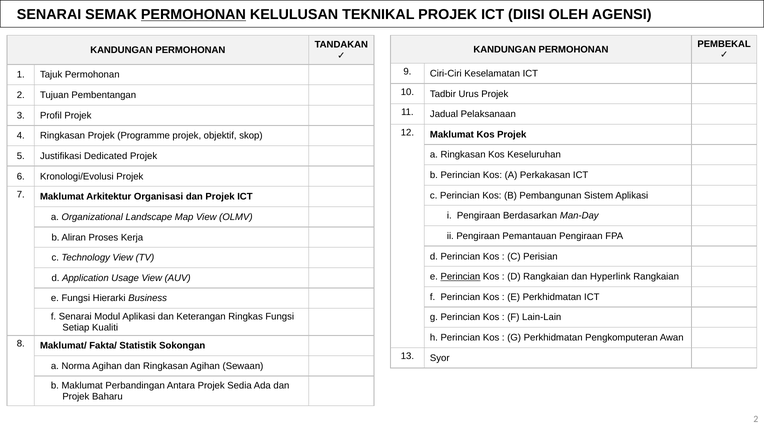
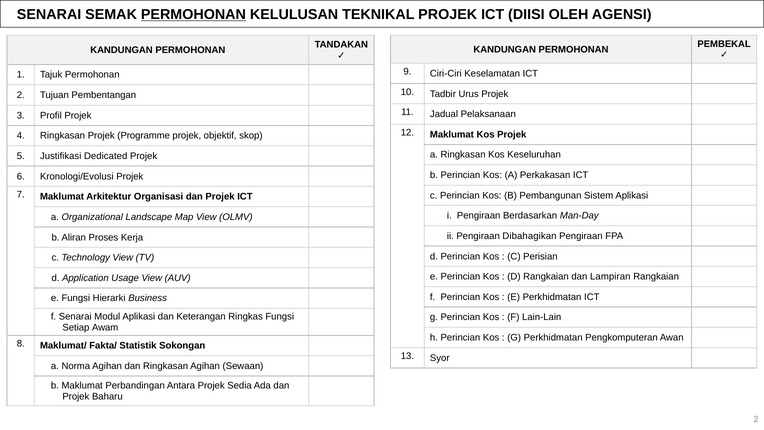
Pemantauan: Pemantauan -> Dibahagikan (529, 236)
Perincian underline: present -> none (460, 277)
Hyperlink: Hyperlink -> Lampiran (610, 277)
Kualiti: Kualiti -> Awam (105, 327)
